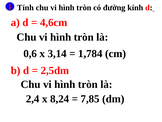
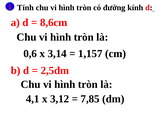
4,6cm: 4,6cm -> 8,6cm (54, 22)
1,784: 1,784 -> 1,157 (90, 53)
2,4: 2,4 -> 4,1 (33, 98)
8,24: 8,24 -> 3,12 (60, 98)
